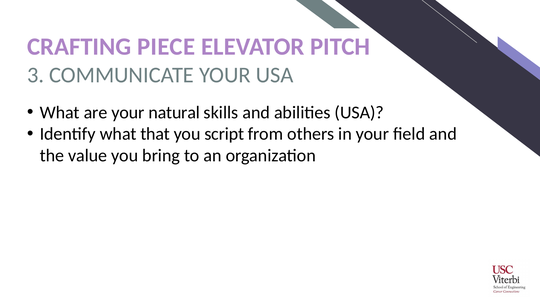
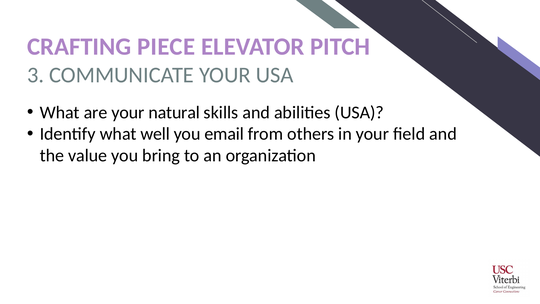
that: that -> well (155, 134)
script: script -> email (224, 134)
